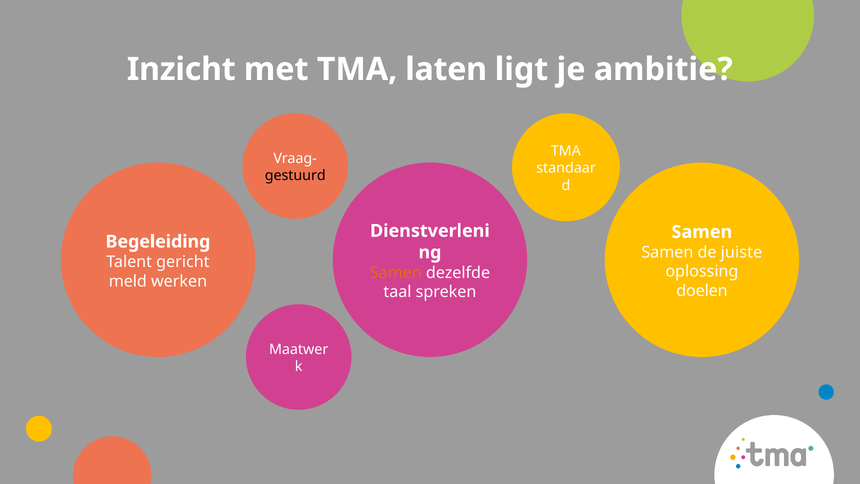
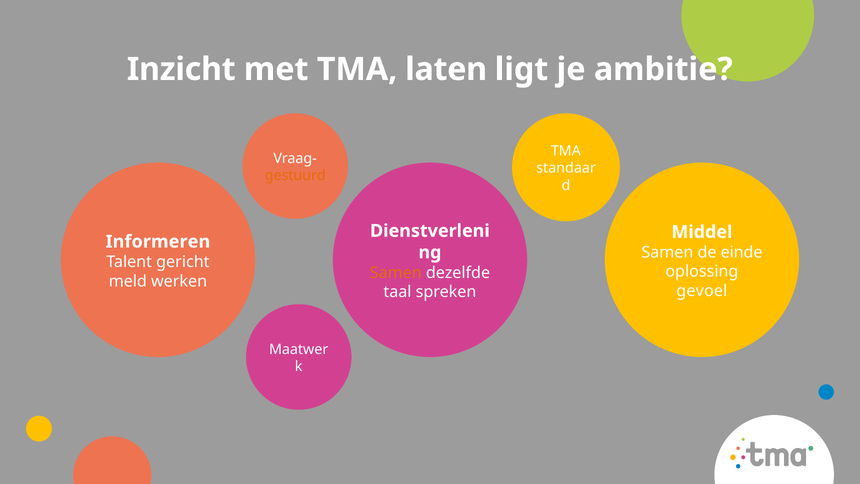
gestuurd colour: black -> orange (295, 176)
Samen: Samen -> Middel (702, 232)
Begeleiding: Begeleiding -> Informeren (158, 242)
juiste: juiste -> einde (742, 252)
doelen: doelen -> gevoel (702, 291)
